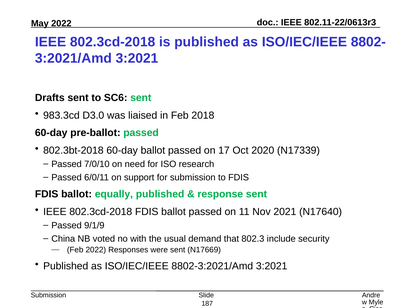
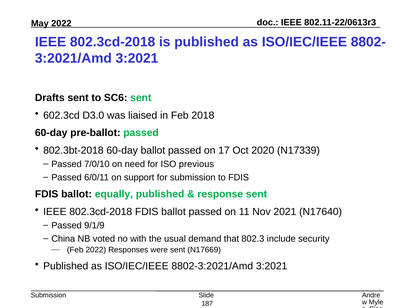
983.3cd: 983.3cd -> 602.3cd (61, 115)
research: research -> previous (196, 164)
